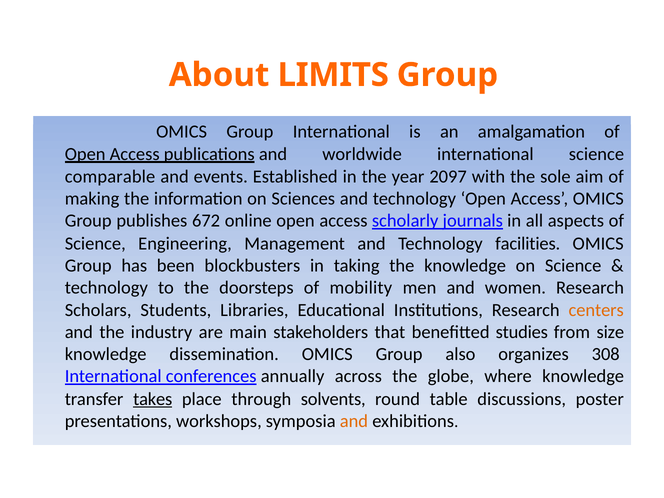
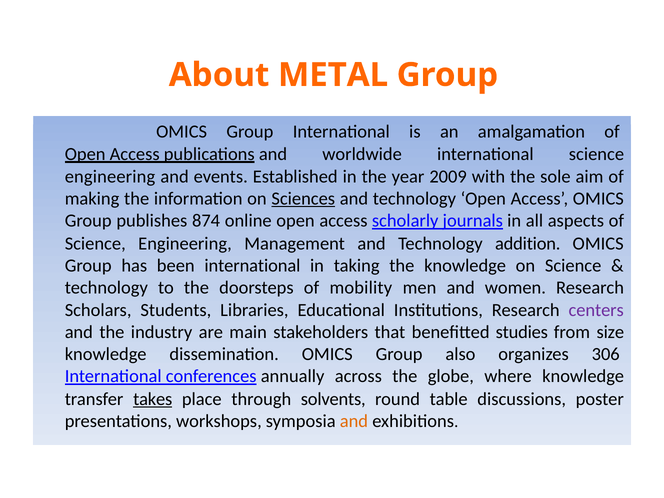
LIMITS: LIMITS -> METAL (333, 75)
comparable: comparable -> engineering (110, 177)
2097: 2097 -> 2009 (448, 177)
Sciences underline: none -> present (303, 199)
672: 672 -> 874 (206, 221)
facilities: facilities -> addition (528, 243)
been blockbusters: blockbusters -> international (252, 266)
centers colour: orange -> purple (596, 310)
308: 308 -> 306 (606, 354)
